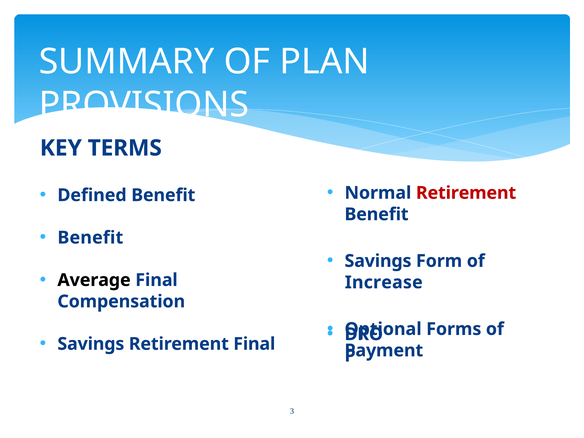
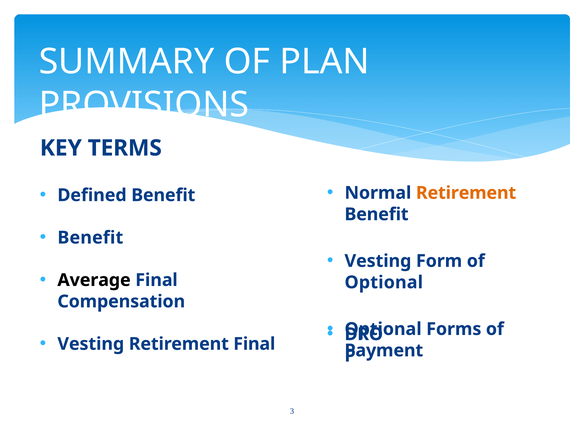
Retirement colour: red -> orange (466, 193)
Savings: Savings -> Vesting (378, 261)
Increase: Increase -> Optional (384, 282)
Savings: Savings -> Vesting (91, 344)
